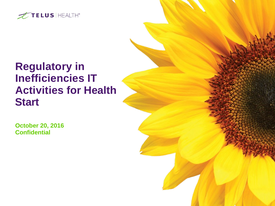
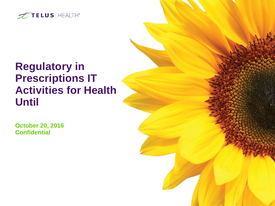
Inefficiencies: Inefficiencies -> Prescriptions (50, 79)
Start: Start -> Until (27, 102)
